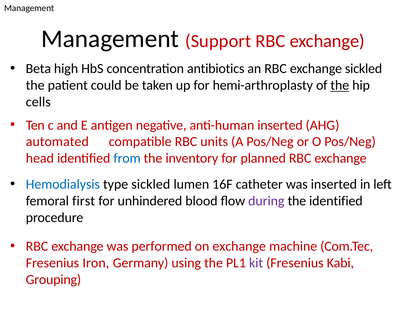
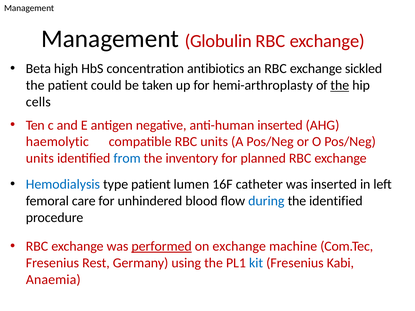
Support: Support -> Globulin (218, 41)
automated: automated -> haemolytic (57, 142)
head: head -> units (40, 158)
type sickled: sickled -> patient (151, 185)
first: first -> care (84, 201)
during colour: purple -> blue (266, 201)
performed underline: none -> present (162, 246)
Iron: Iron -> Rest (96, 263)
kit colour: purple -> blue (256, 263)
Grouping: Grouping -> Anaemia (53, 280)
